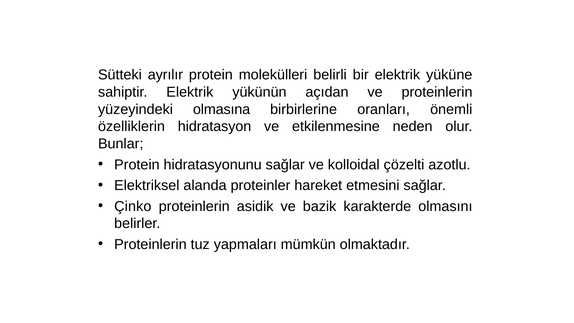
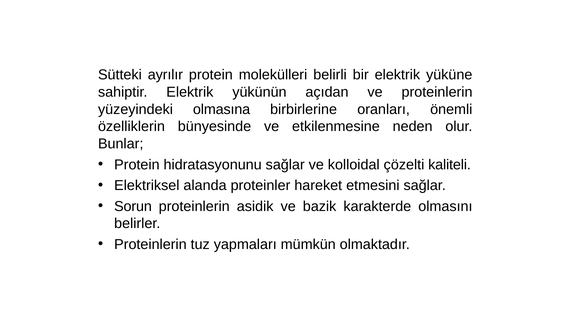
hidratasyon: hidratasyon -> bünyesinde (215, 127)
azotlu: azotlu -> kaliteli (450, 165)
Çinko: Çinko -> Sorun (133, 206)
